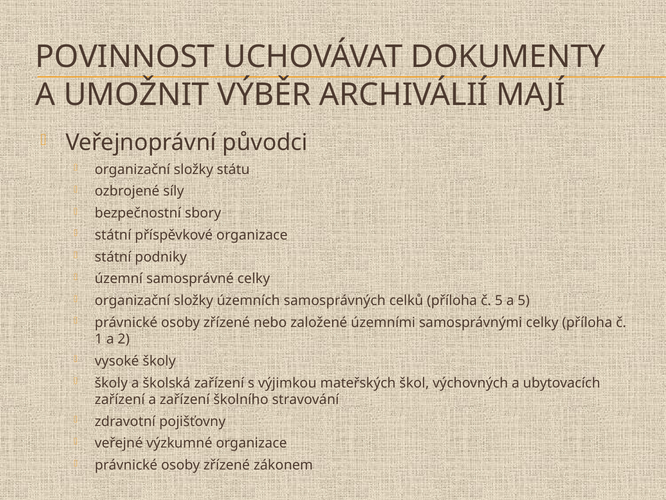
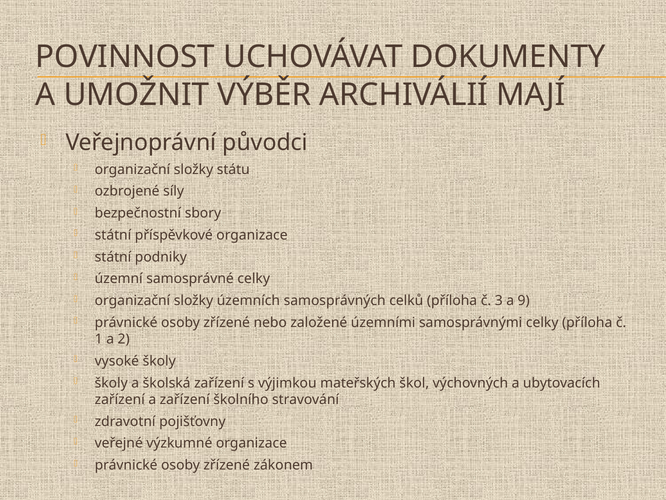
č 5: 5 -> 3 (499, 300)
a 5: 5 -> 9 (524, 300)
